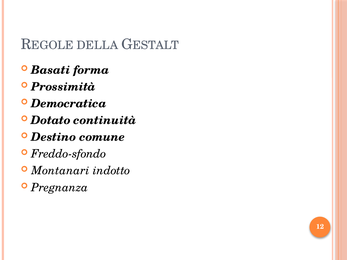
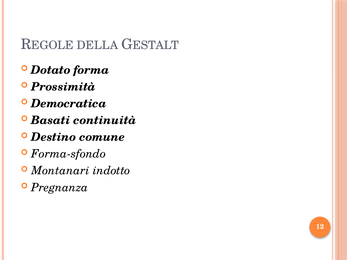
Basati: Basati -> Dotato (51, 70)
Dotato: Dotato -> Basati (51, 121)
Freddo-sfondo: Freddo-sfondo -> Forma-sfondo (69, 154)
